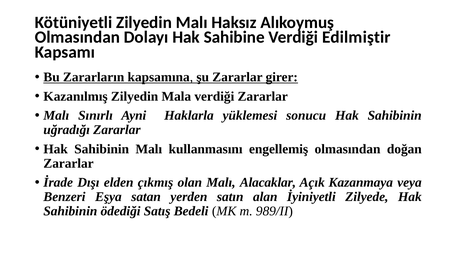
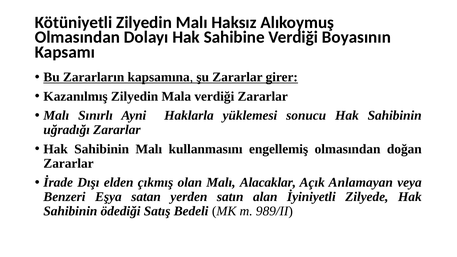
Edilmiştir: Edilmiştir -> Boyasının (356, 37)
Kazanmaya: Kazanmaya -> Anlamayan (361, 183)
